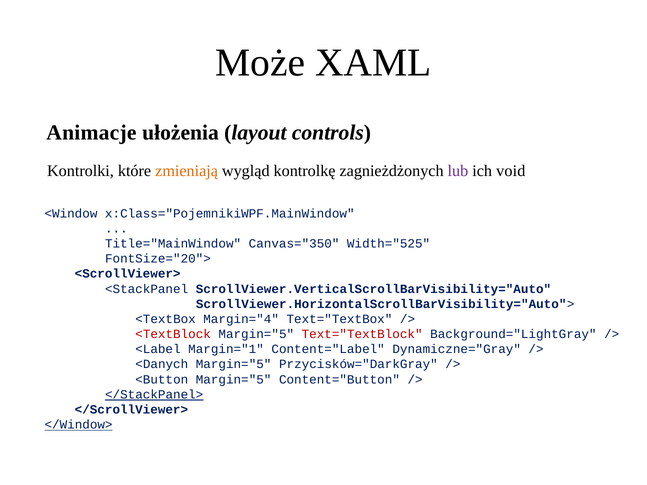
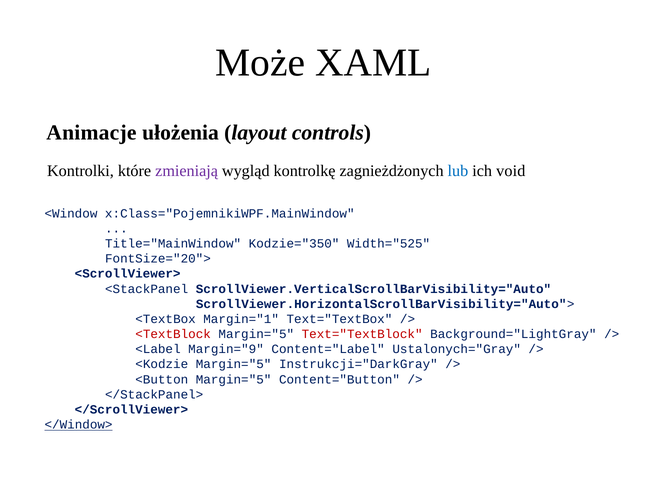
zmieniają colour: orange -> purple (187, 171)
lub colour: purple -> blue (458, 171)
Canvas="350: Canvas="350 -> Kodzie="350 (294, 244)
Margin="4: Margin="4 -> Margin="1 (241, 319)
Margin="1: Margin="1 -> Margin="9 (226, 349)
Dynamiczne="Gray: Dynamiczne="Gray -> Ustalonych="Gray (457, 349)
<Danych: <Danych -> <Kodzie (162, 365)
Przycisków="DarkGray: Przycisków="DarkGray -> Instrukcji="DarkGray (358, 365)
</StackPanel> underline: present -> none (154, 395)
